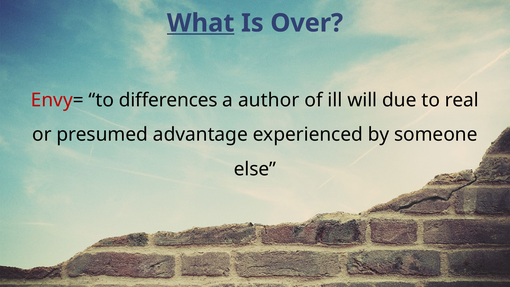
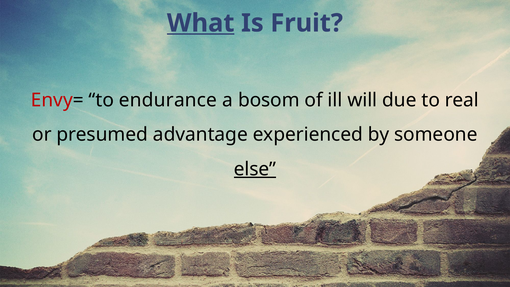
Over: Over -> Fruit (307, 23)
differences: differences -> endurance (168, 100)
author: author -> bosom (269, 100)
else underline: none -> present (255, 169)
